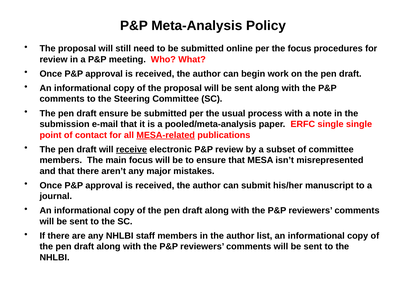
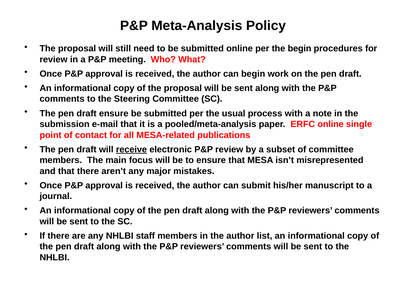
the focus: focus -> begin (300, 49)
ERFC single: single -> online (331, 124)
MESA-related underline: present -> none (166, 135)
